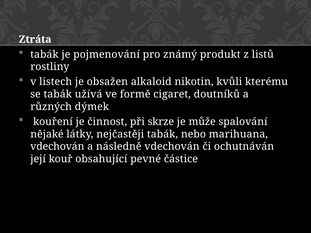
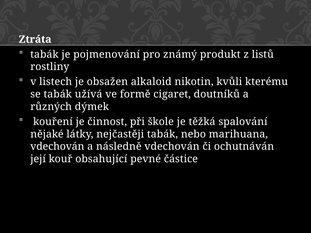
skrze: skrze -> škole (161, 122)
může: může -> těžká (202, 122)
